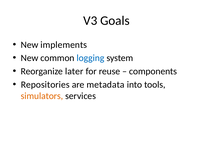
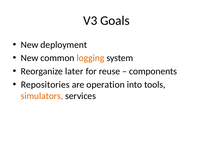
implements: implements -> deployment (64, 45)
logging colour: blue -> orange (90, 58)
metadata: metadata -> operation (106, 84)
